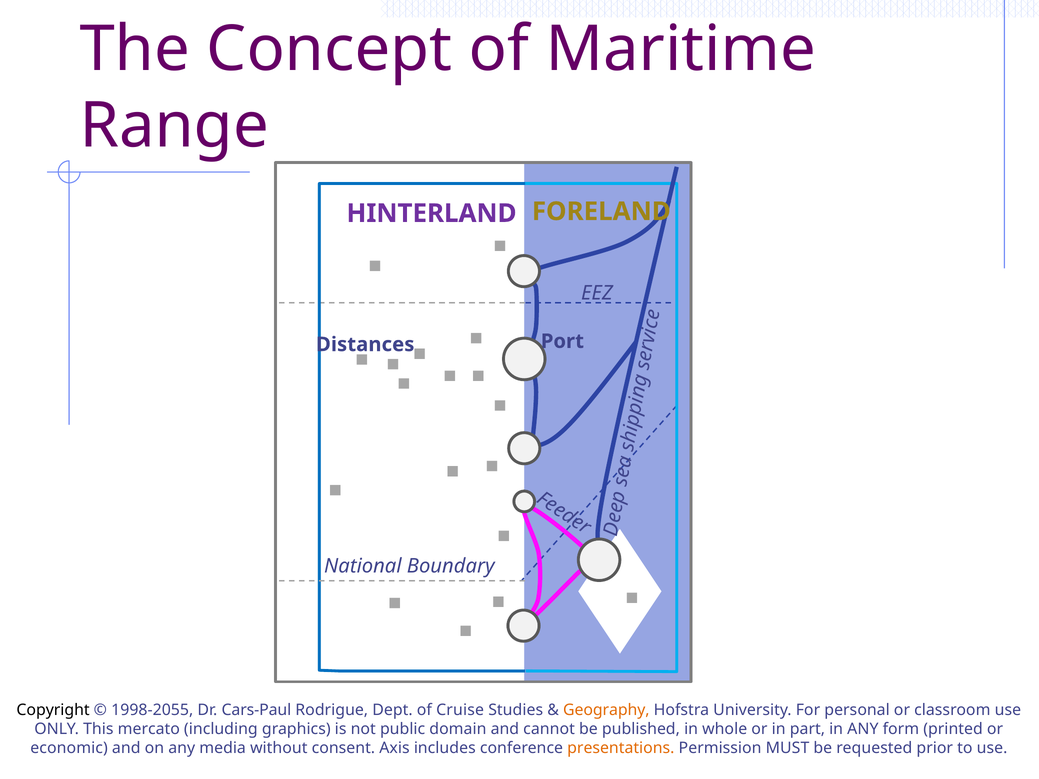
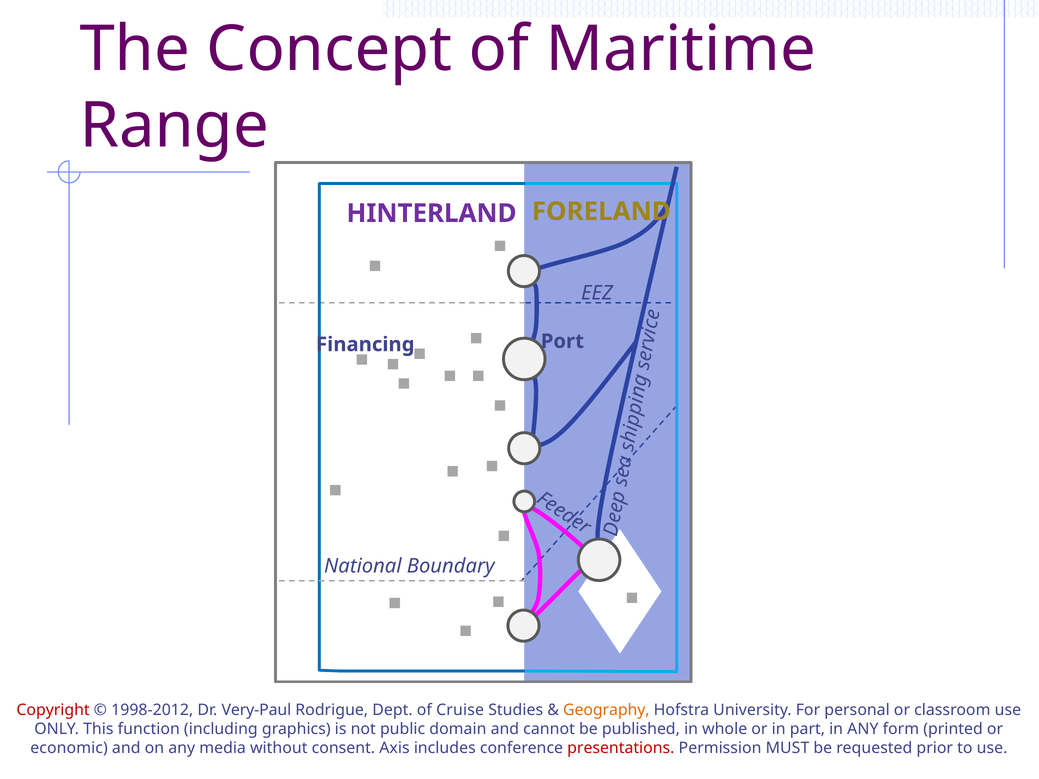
Distances: Distances -> Financing (365, 345)
Copyright colour: black -> red (53, 710)
1998-2055: 1998-2055 -> 1998-2012 (152, 710)
Cars-Paul: Cars-Paul -> Very-Paul (256, 710)
mercato: mercato -> function (149, 729)
presentations colour: orange -> red (621, 748)
